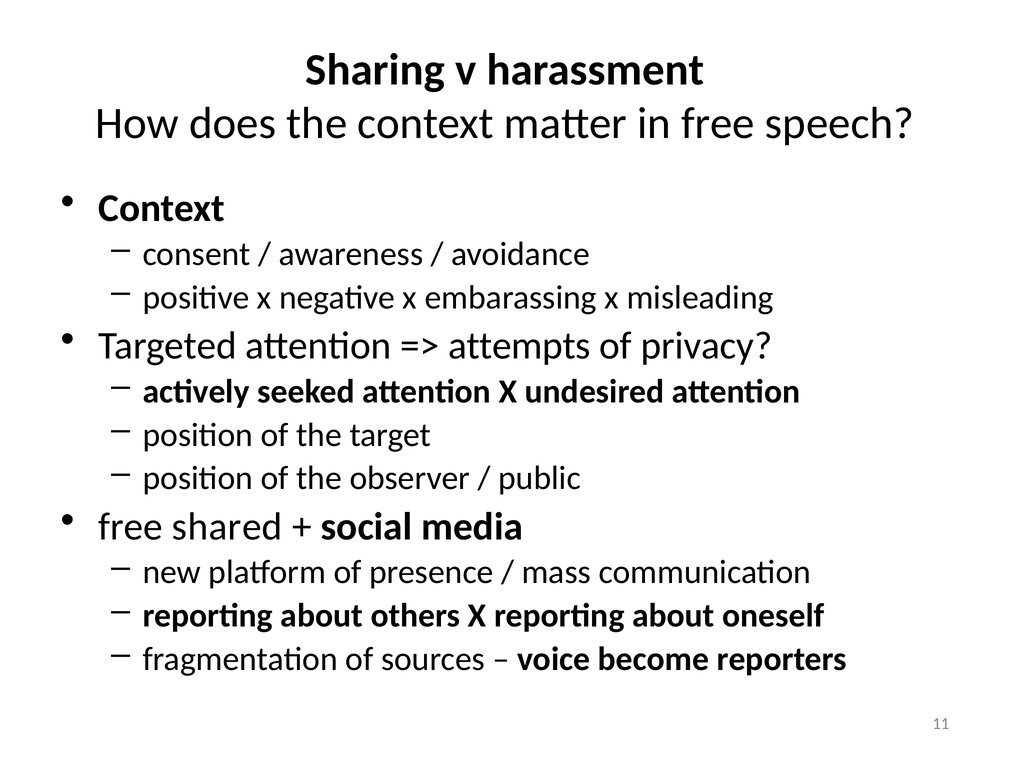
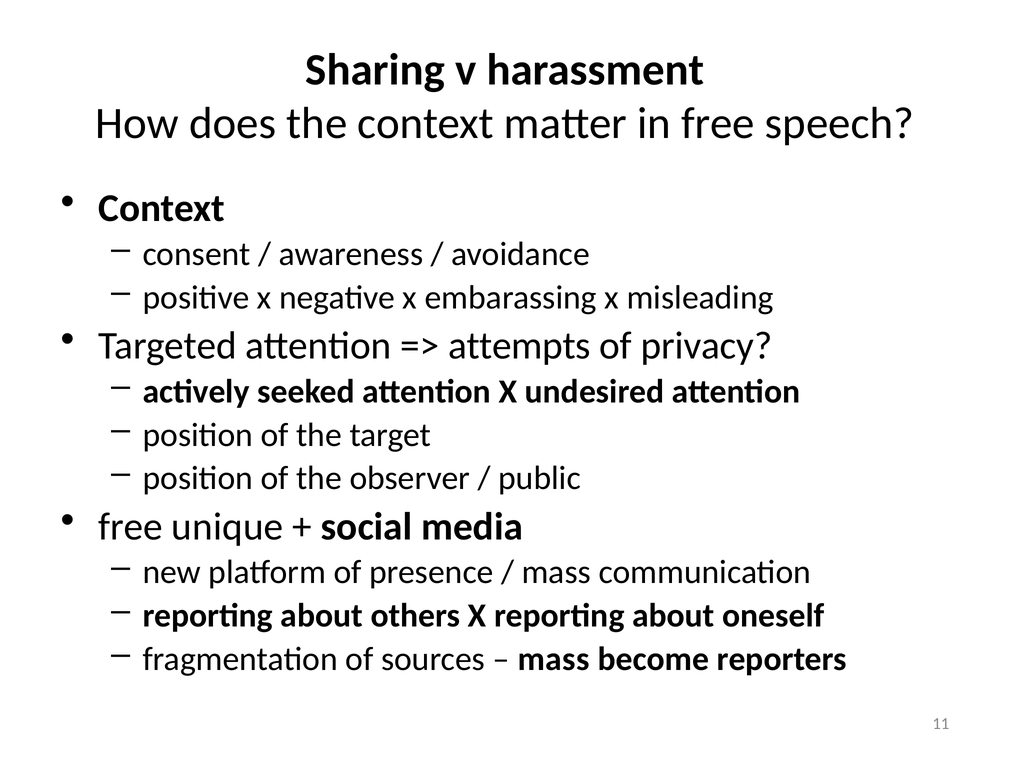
shared: shared -> unique (227, 526)
voice: voice -> mass (554, 659)
